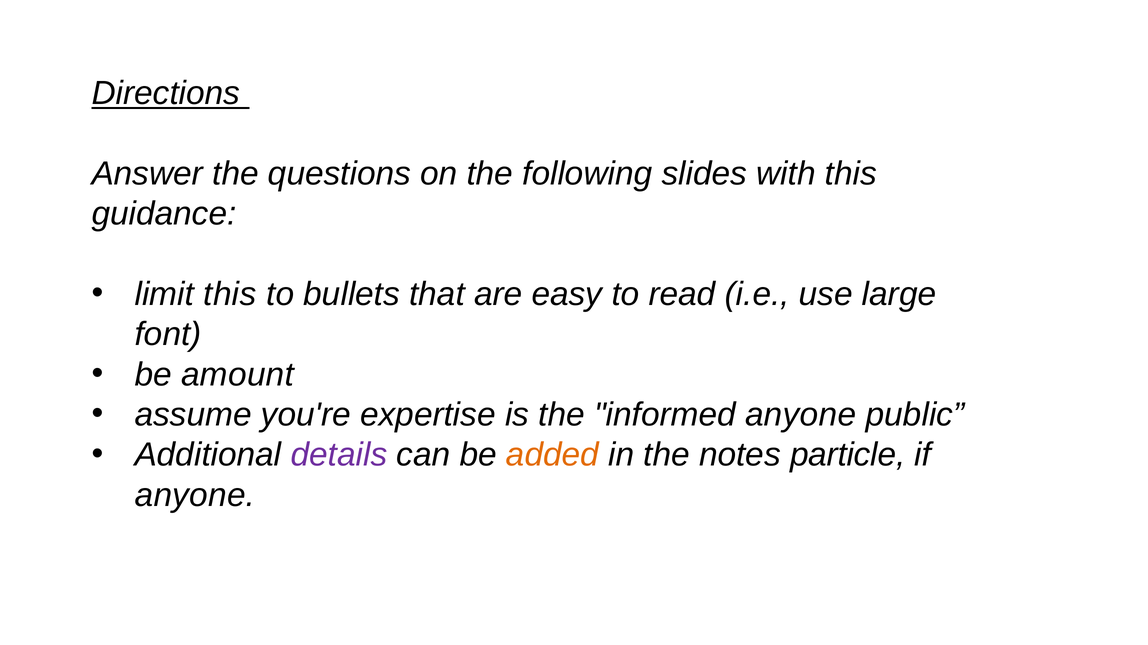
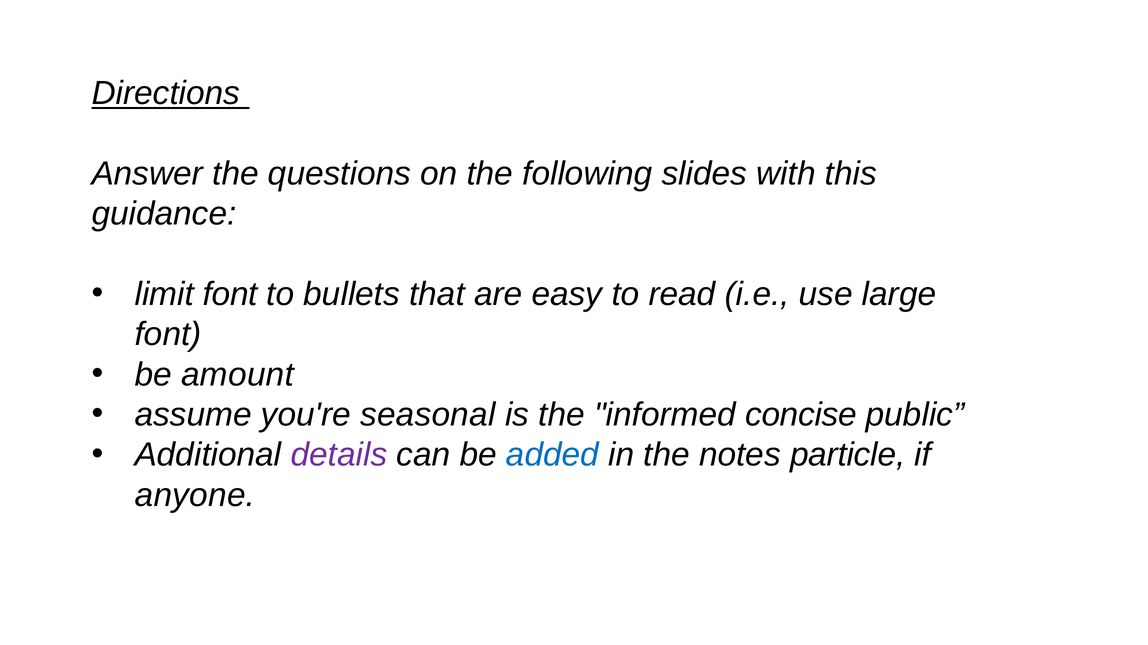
limit this: this -> font (230, 295)
expertise: expertise -> seasonal (428, 415)
informed anyone: anyone -> concise (801, 415)
added colour: orange -> blue (552, 455)
